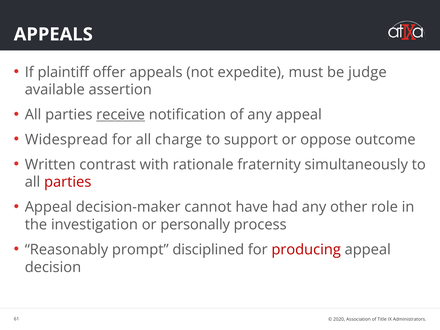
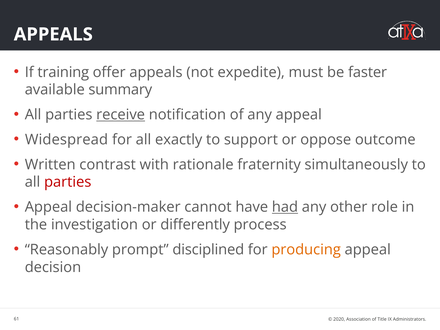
plaintiff: plaintiff -> training (63, 72)
judge: judge -> faster (368, 72)
assertion: assertion -> summary (120, 90)
charge: charge -> exactly (179, 140)
had underline: none -> present (285, 207)
personally: personally -> differently (195, 225)
producing colour: red -> orange (306, 250)
